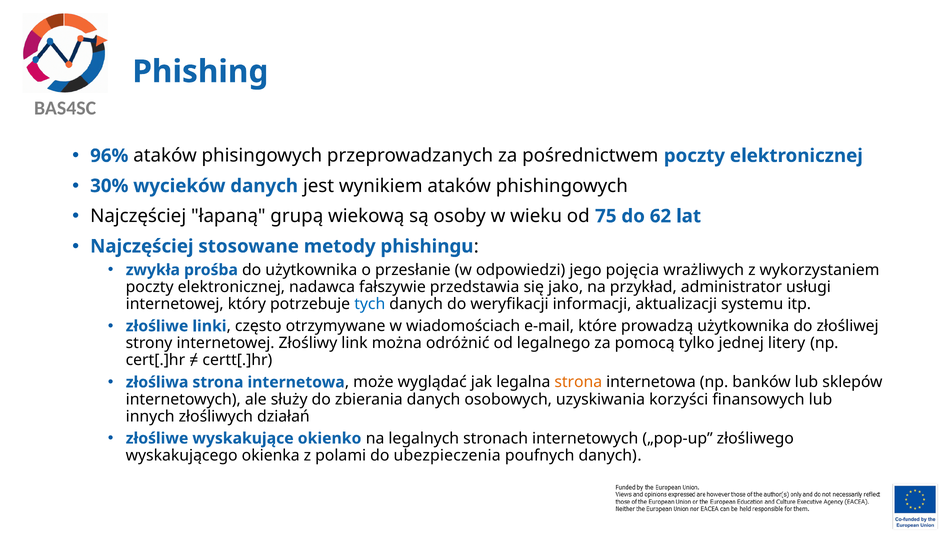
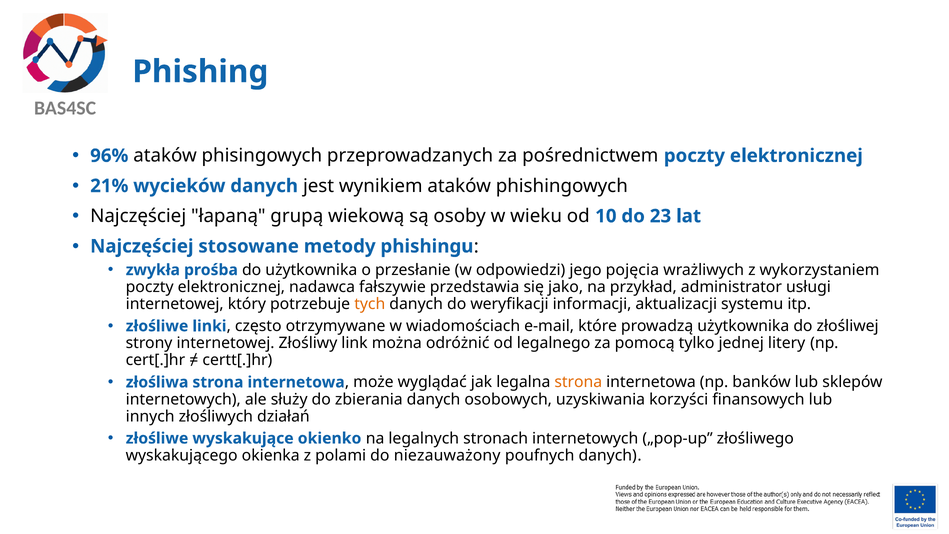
30%: 30% -> 21% (109, 186)
75: 75 -> 10 (606, 216)
62: 62 -> 23 (661, 216)
tych colour: blue -> orange (370, 304)
ubezpieczenia: ubezpieczenia -> niezauważony (447, 455)
